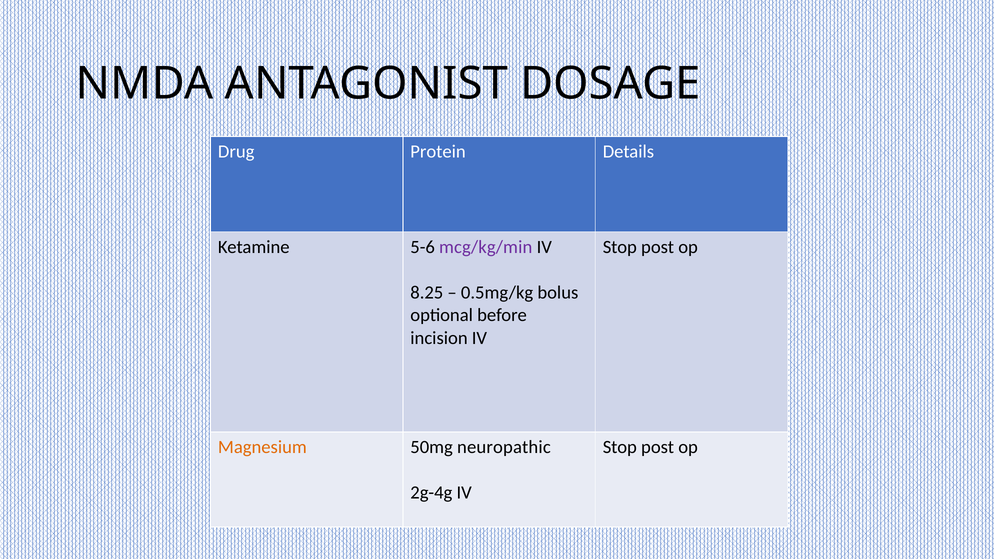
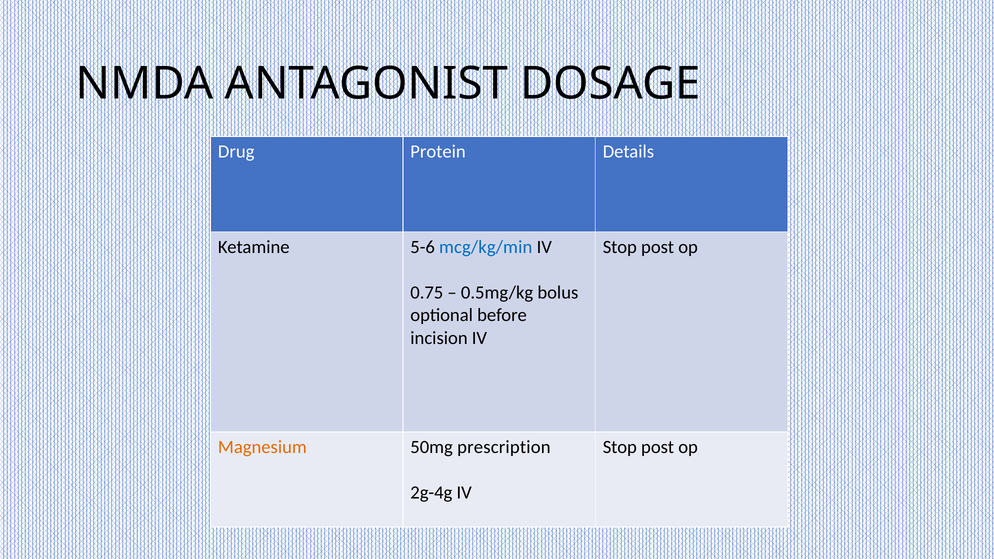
mcg/kg/min colour: purple -> blue (486, 247)
8.25: 8.25 -> 0.75 (427, 293)
neuropathic: neuropathic -> prescription (504, 447)
